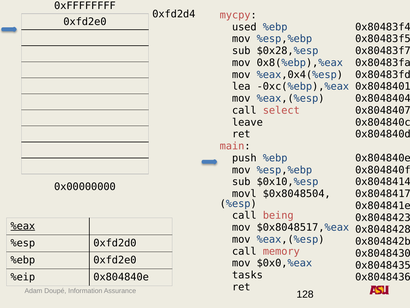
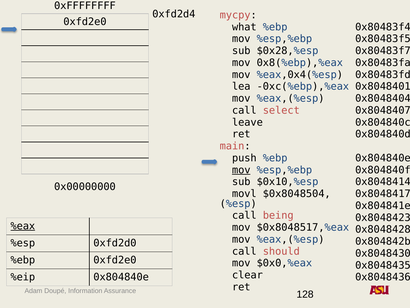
used: used -> what (244, 27)
mov underline: none -> present (241, 170)
memory: memory -> should (281, 251)
tasks: tasks -> clear (247, 275)
